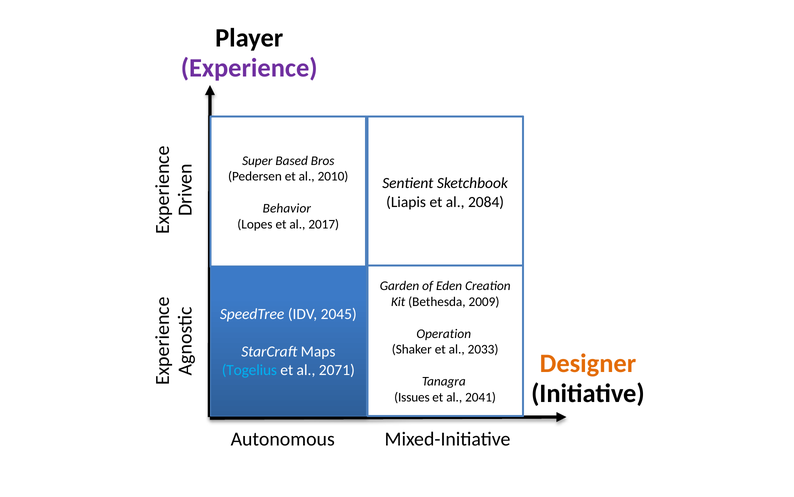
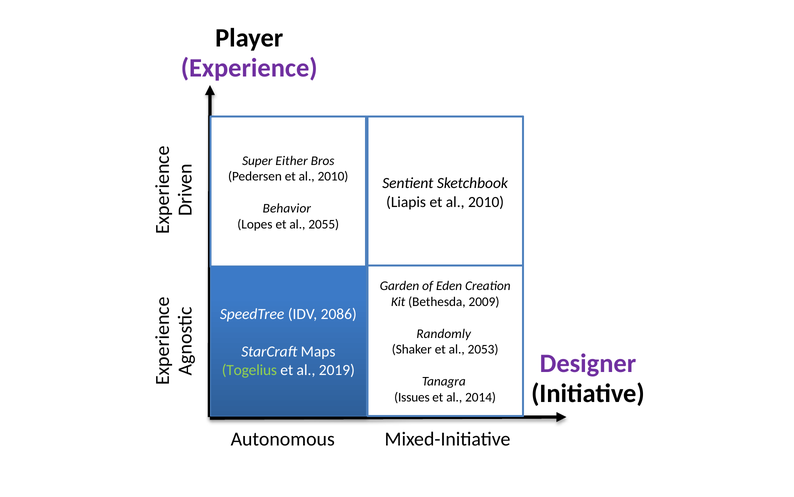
Based: Based -> Either (292, 160)
Liapis et al 2084: 2084 -> 2010 (486, 202)
2017: 2017 -> 2055 (324, 224)
2045: 2045 -> 2086 (339, 314)
Operation: Operation -> Randomly (444, 333)
2033: 2033 -> 2053 (483, 349)
Designer colour: orange -> purple (588, 363)
Togelius colour: light blue -> light green (249, 370)
2071: 2071 -> 2019 (337, 370)
2041: 2041 -> 2014 (481, 397)
